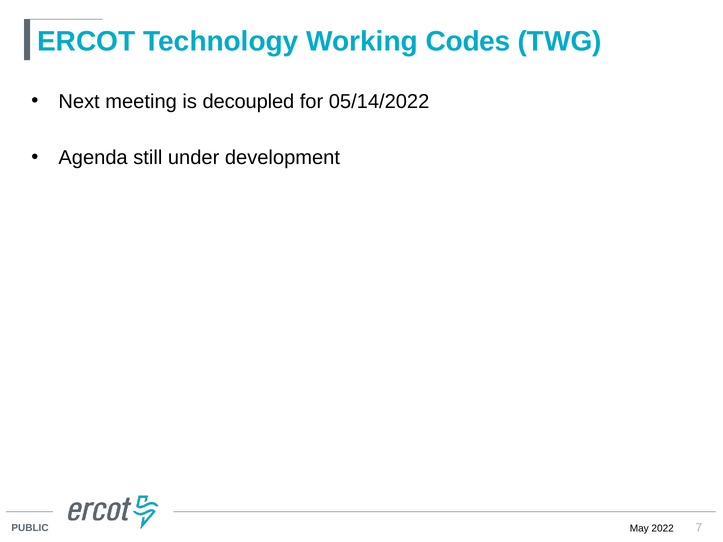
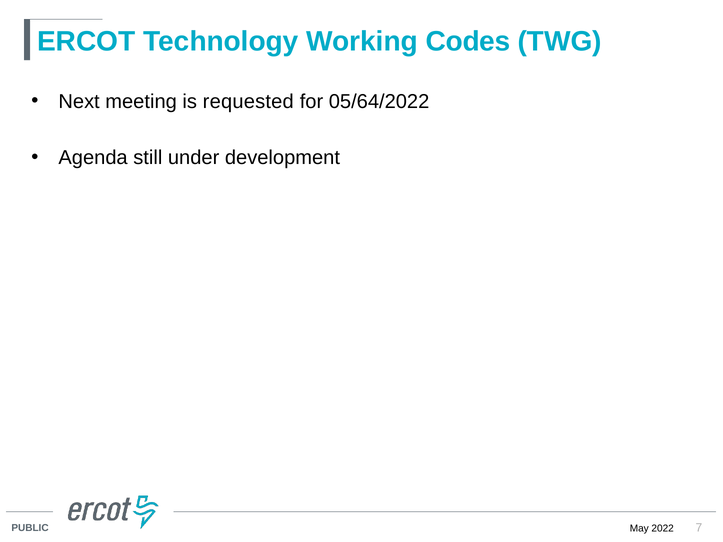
decoupled: decoupled -> requested (248, 101)
05/14/2022: 05/14/2022 -> 05/64/2022 (379, 101)
